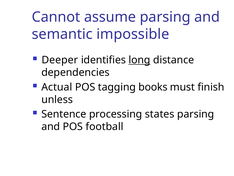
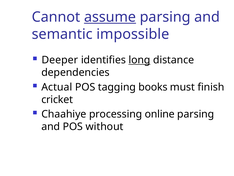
assume underline: none -> present (110, 17)
unless: unless -> cricket (57, 99)
Sentence: Sentence -> Chaahiye (64, 114)
states: states -> online (160, 114)
football: football -> without (104, 126)
